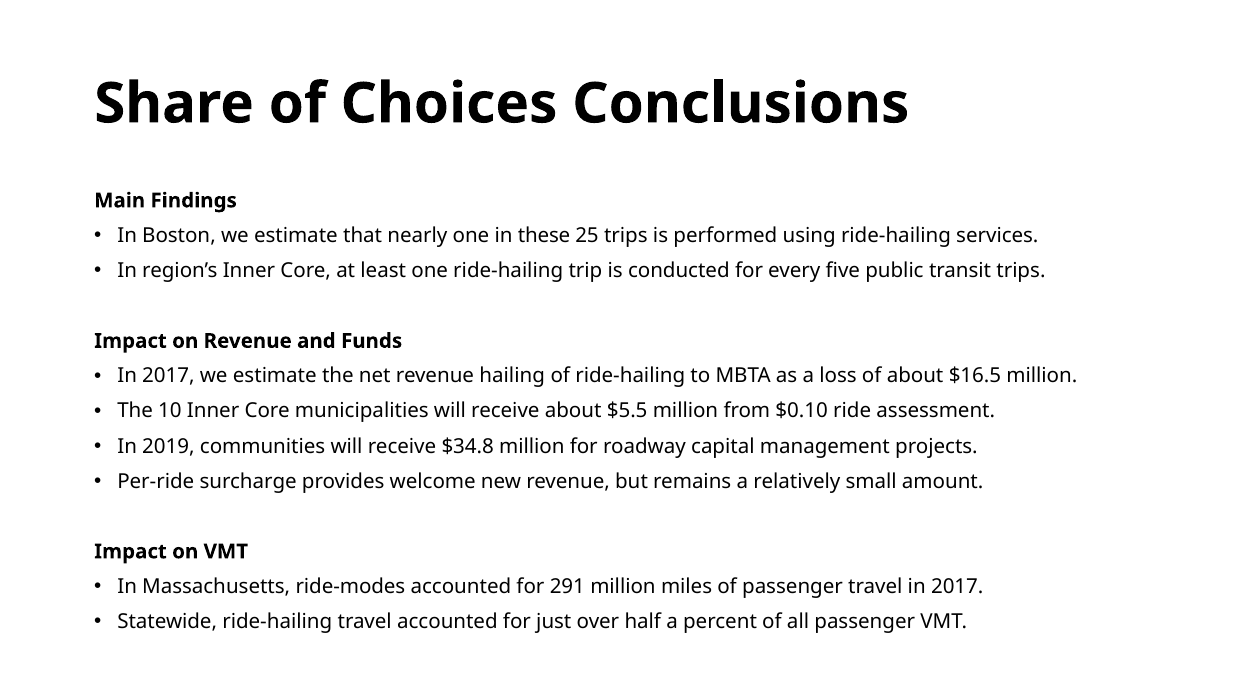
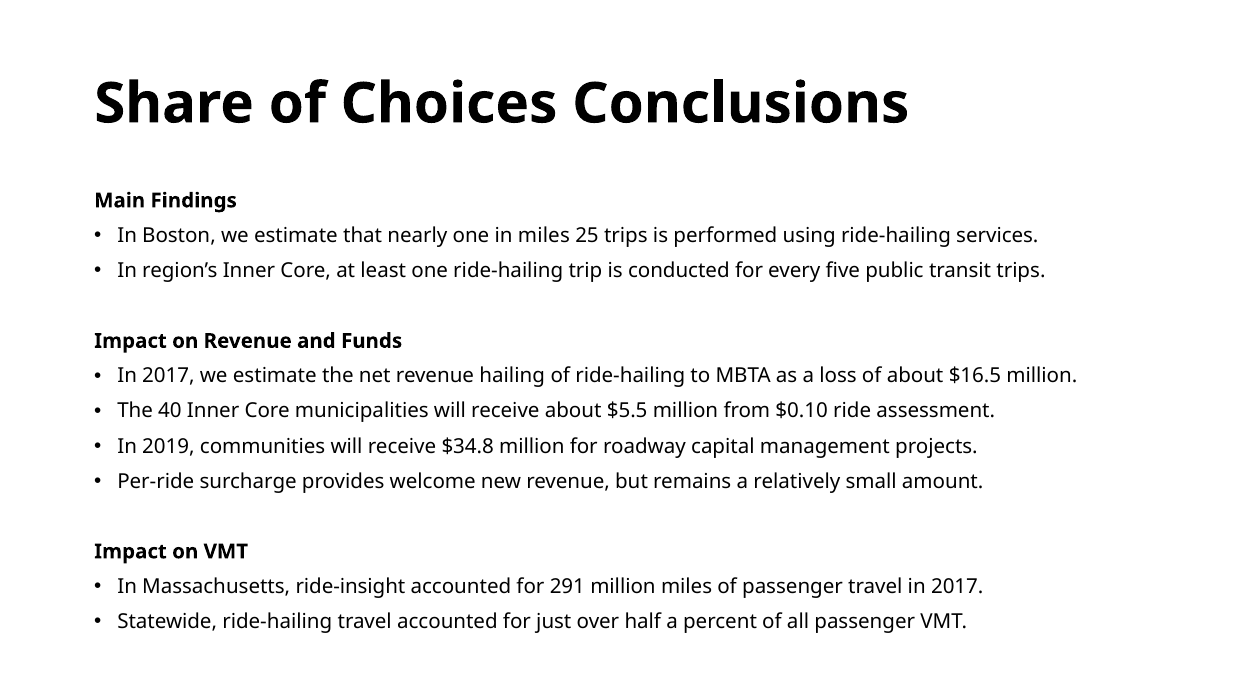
in these: these -> miles (544, 236)
10: 10 -> 40 (170, 411)
ride-modes: ride-modes -> ride-insight (350, 586)
